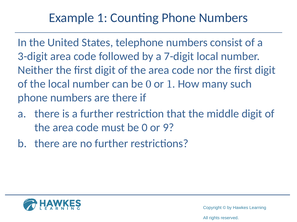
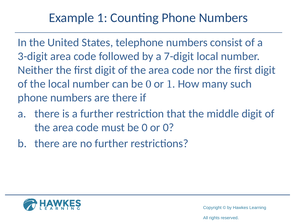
or 9: 9 -> 0 (168, 128)
